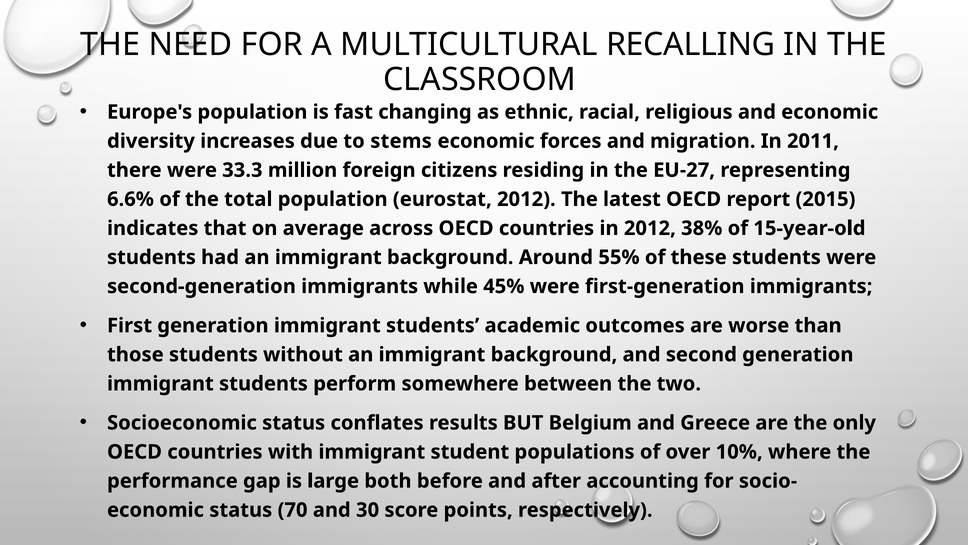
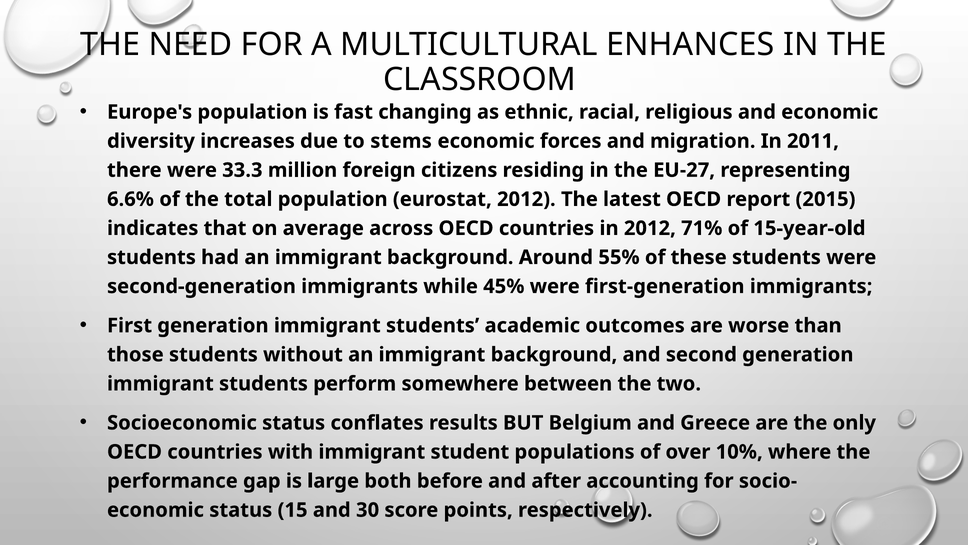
RECALLING: RECALLING -> ENHANCES (690, 45)
38%: 38% -> 71% (702, 228)
70: 70 -> 15 (293, 510)
